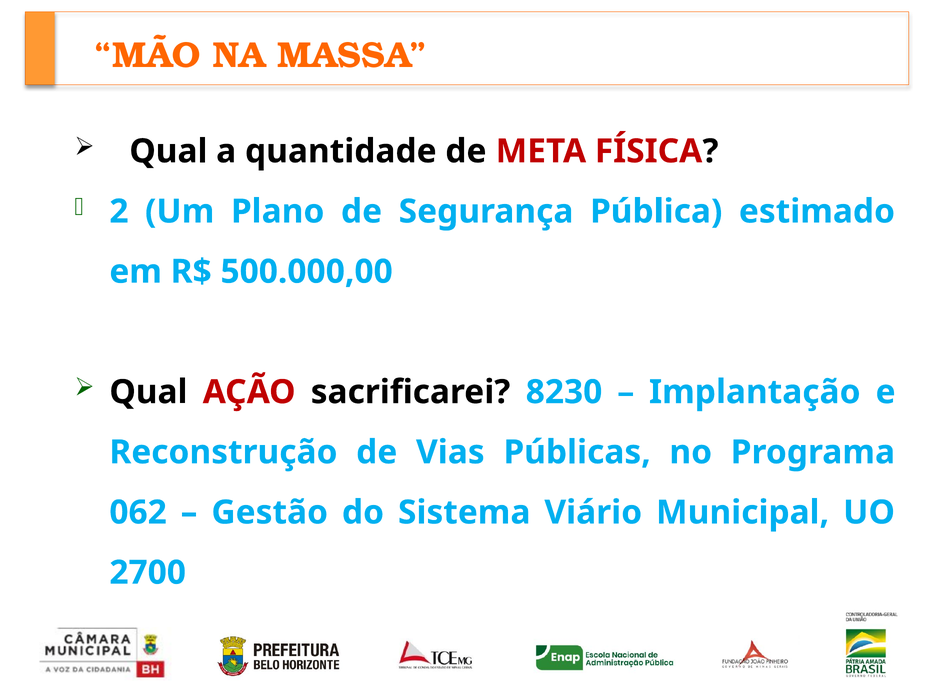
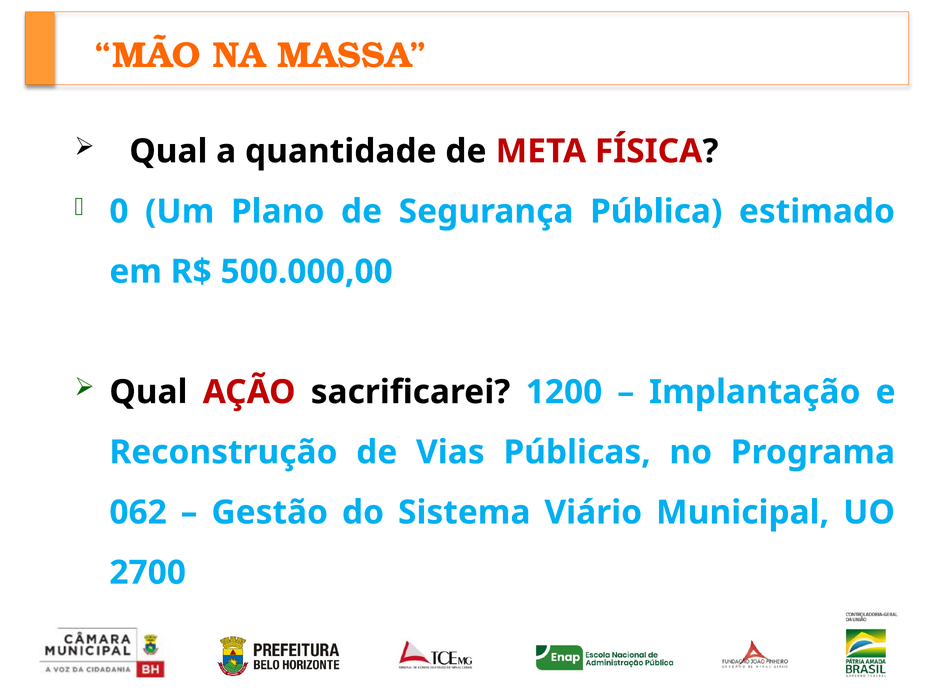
2: 2 -> 0 (119, 212)
8230: 8230 -> 1200 (564, 392)
